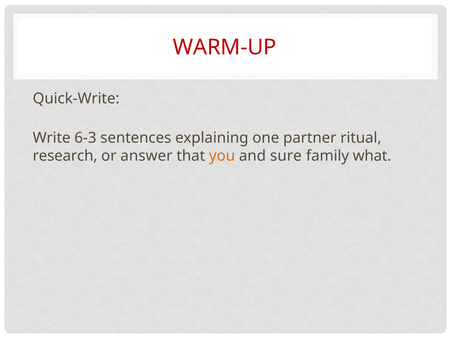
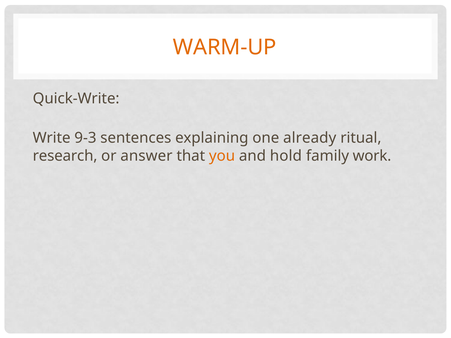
WARM-UP colour: red -> orange (225, 47)
6-3: 6-3 -> 9-3 (85, 138)
partner: partner -> already (310, 138)
sure: sure -> hold (286, 156)
what: what -> work (372, 156)
